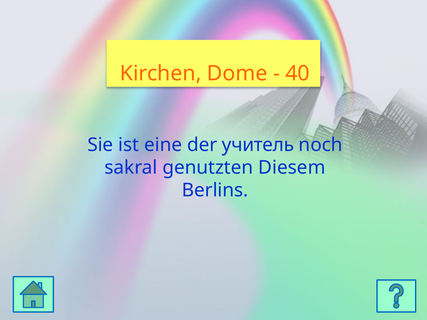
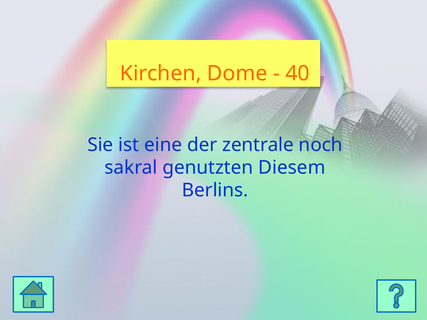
учитель: учитель -> zentrale (258, 145)
